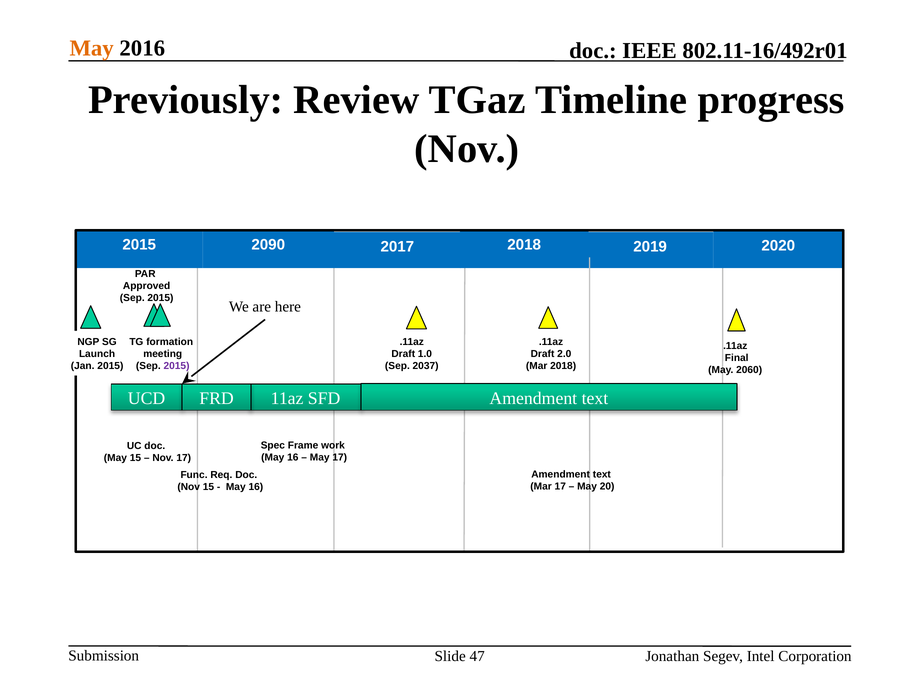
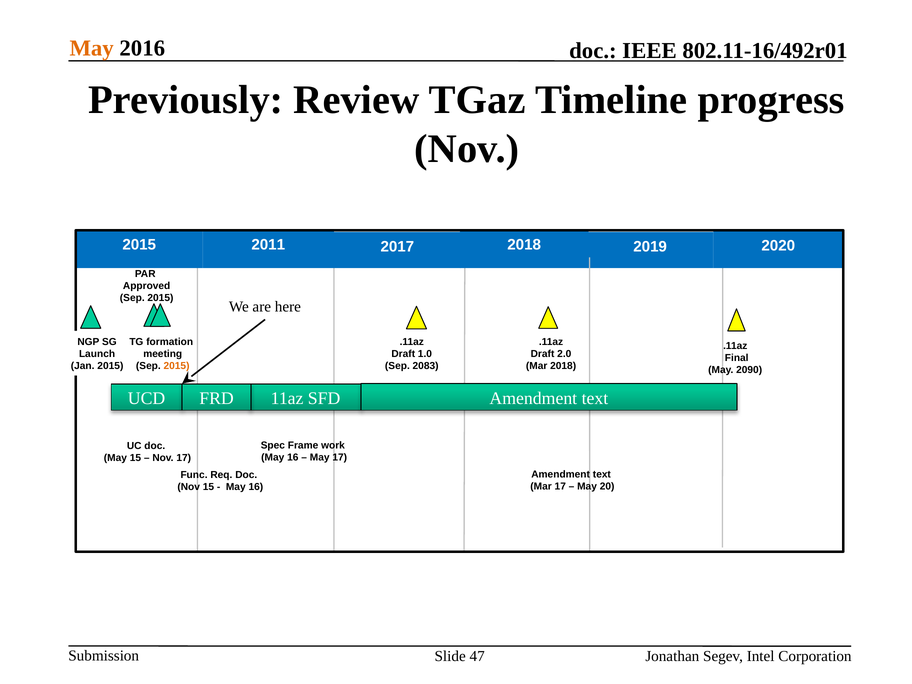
2090: 2090 -> 2011 (268, 245)
2015 colour: purple -> orange (177, 366)
2037: 2037 -> 2083 (426, 366)
2060: 2060 -> 2090 (749, 370)
